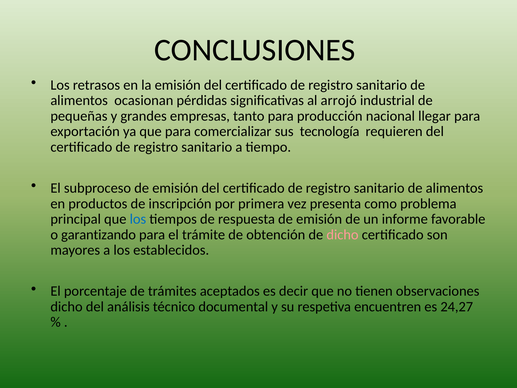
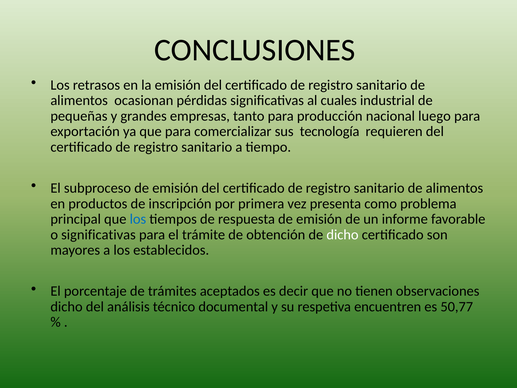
arrojó: arrojó -> cuales (339, 100)
llegar: llegar -> luego (434, 116)
o garantizando: garantizando -> significativas (98, 235)
dicho colour: pink -> white (342, 235)
24,27: 24,27 -> 50,77 (457, 307)
